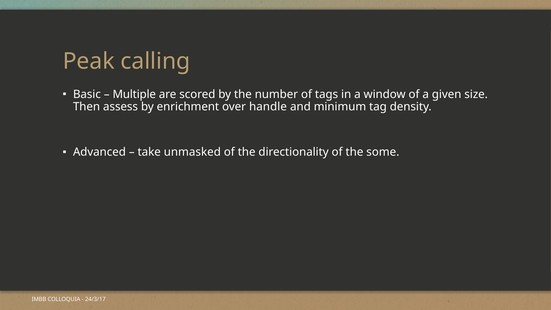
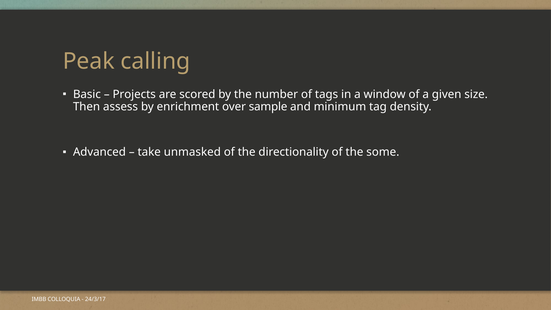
Multiple: Multiple -> Projects (134, 94)
handle: handle -> sample (268, 107)
